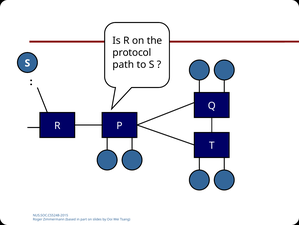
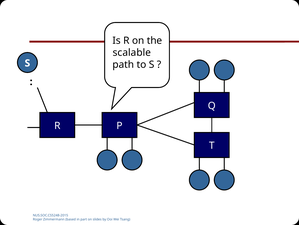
protocol: protocol -> scalable (132, 53)
